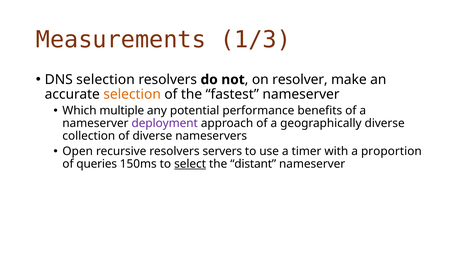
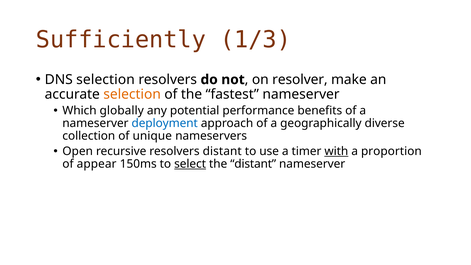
Measurements: Measurements -> Sufficiently (121, 40)
multiple: multiple -> globally (122, 111)
deployment colour: purple -> blue (165, 123)
of diverse: diverse -> unique (152, 136)
resolvers servers: servers -> distant (222, 151)
with underline: none -> present (336, 151)
queries: queries -> appear (97, 164)
